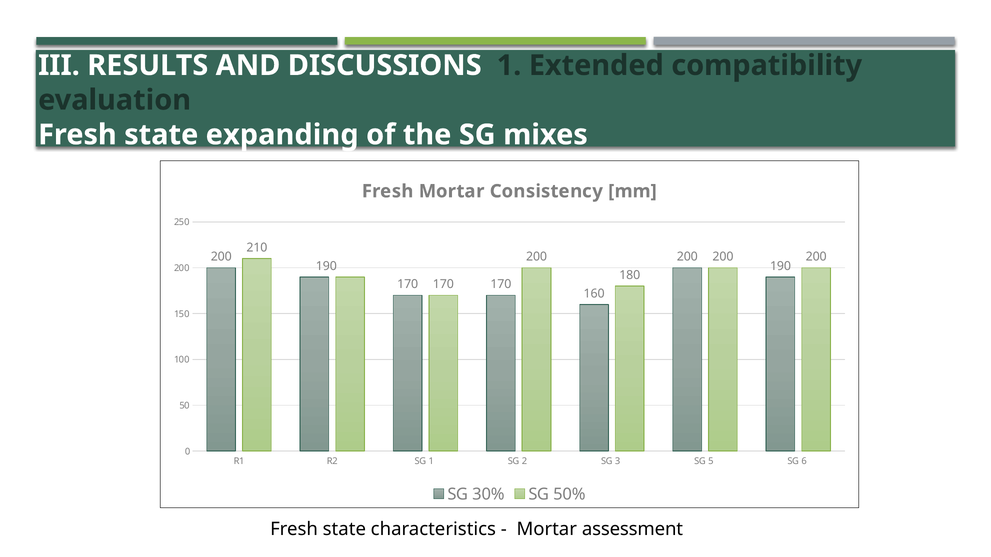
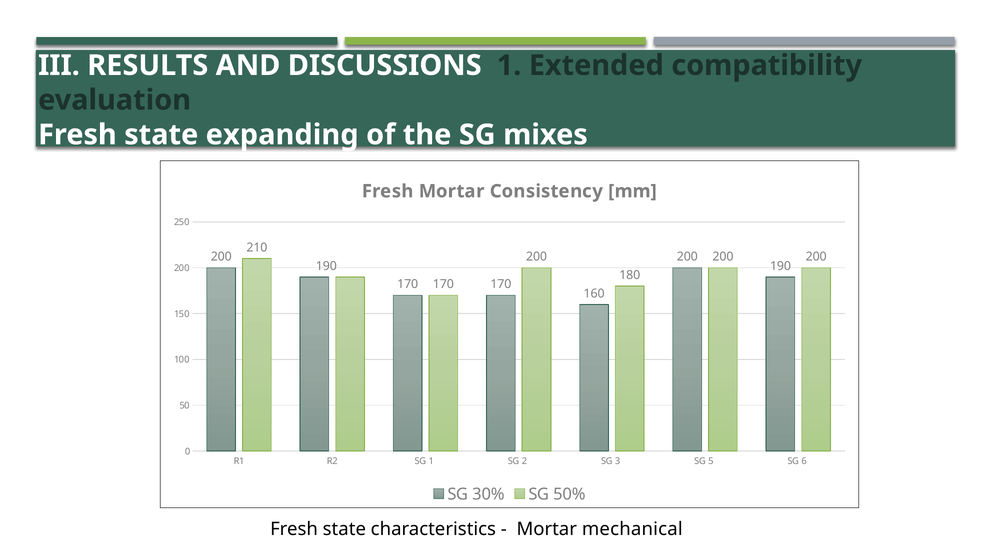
assessment: assessment -> mechanical (632, 529)
